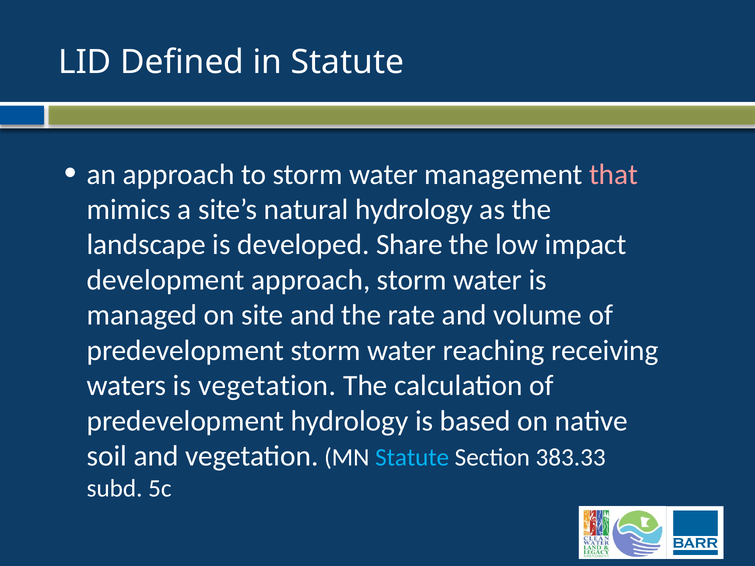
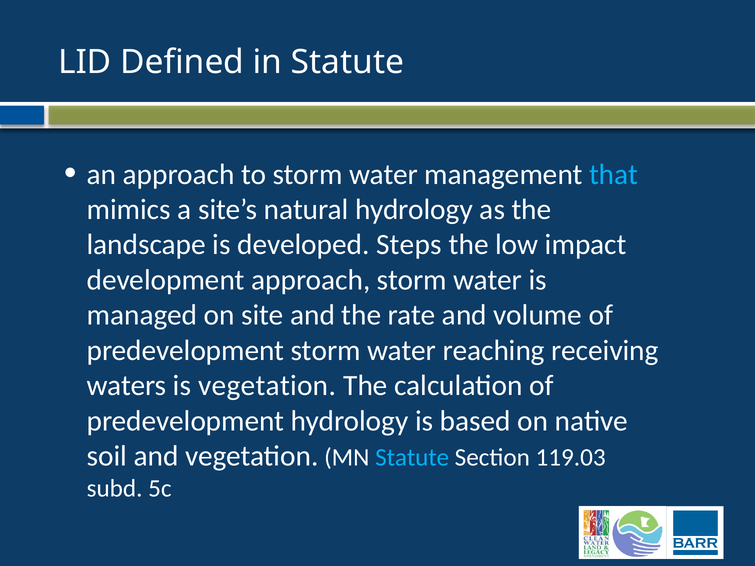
that colour: pink -> light blue (614, 174)
Share: Share -> Steps (409, 245)
383.33: 383.33 -> 119.03 (571, 458)
